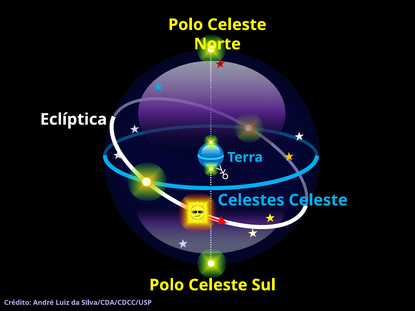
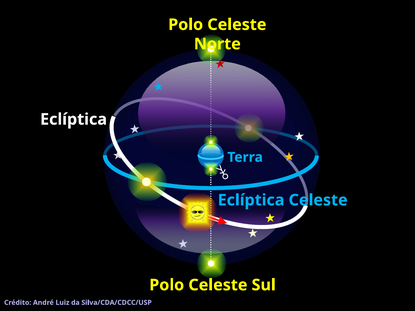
Celestes: Celestes -> Eclíptica (251, 200)
